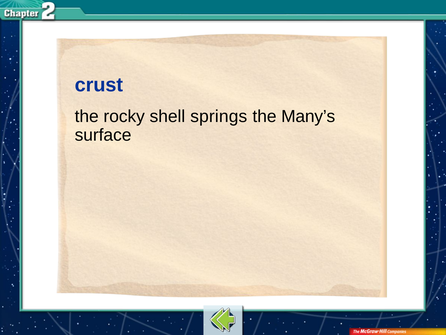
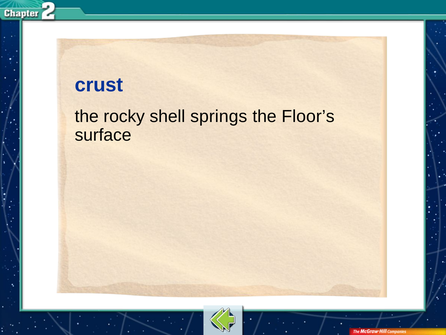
Many’s: Many’s -> Floor’s (308, 116)
